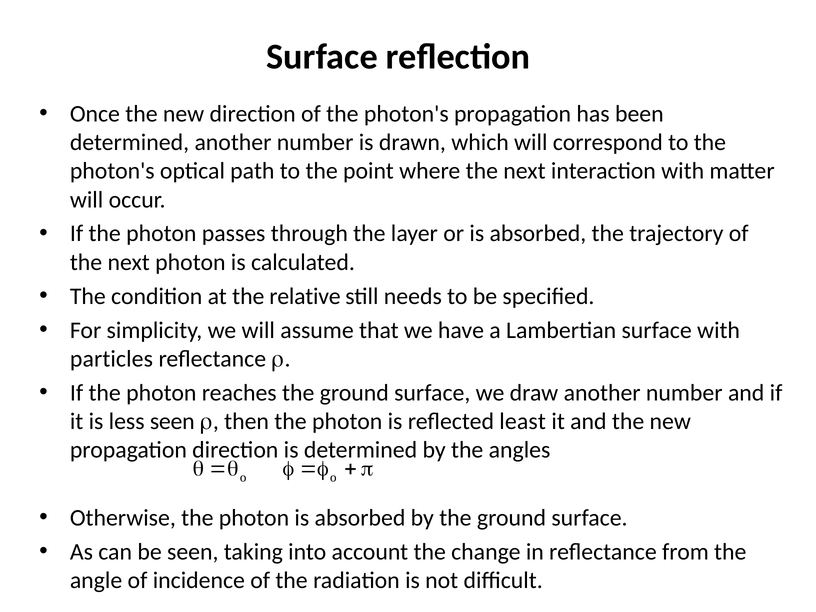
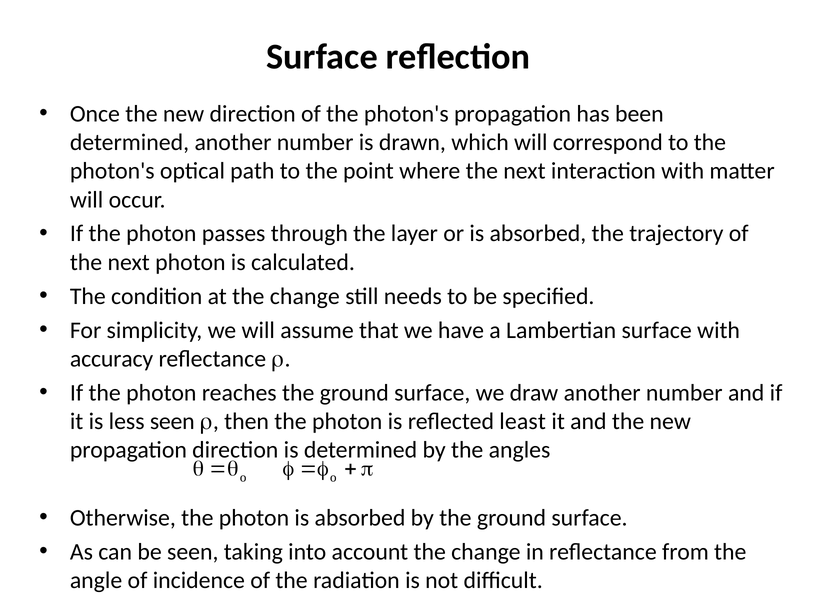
at the relative: relative -> change (305, 296)
particles: particles -> accuracy (112, 359)
